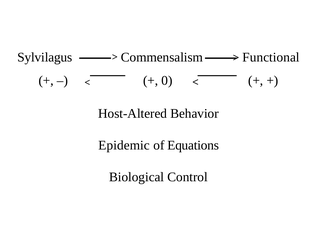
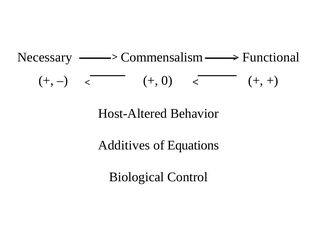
Sylvilagus: Sylvilagus -> Necessary (45, 57)
Epidemic: Epidemic -> Additives (124, 145)
